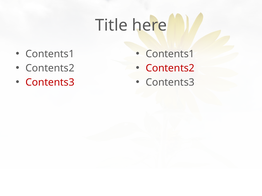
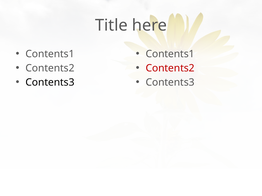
Contents3 colour: red -> black (50, 83)
